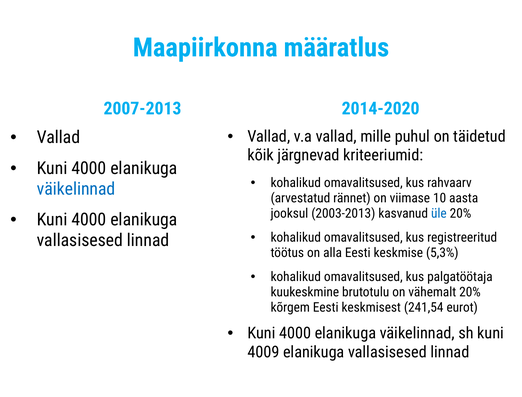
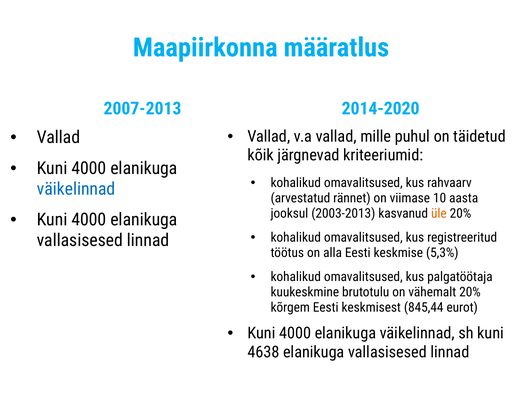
üle colour: blue -> orange (439, 213)
241,54: 241,54 -> 845,44 (424, 307)
4009: 4009 -> 4638 (263, 352)
